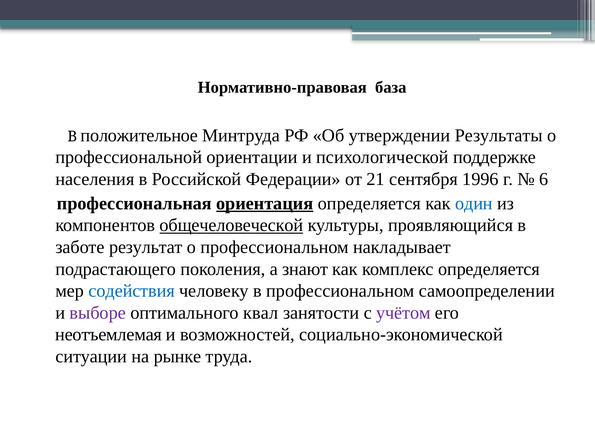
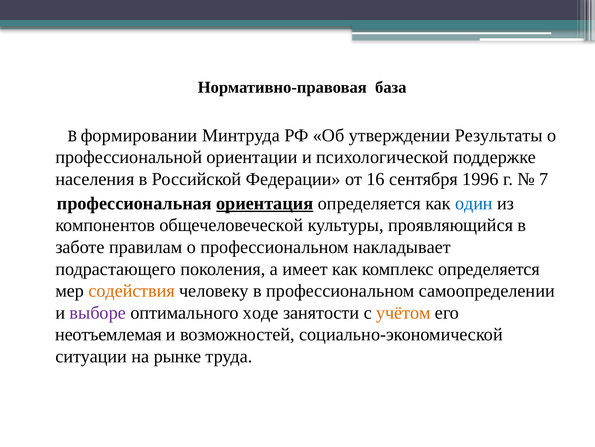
положительное: положительное -> формировании (139, 135)
21: 21 -> 16 (376, 179)
6: 6 -> 7 (544, 179)
общечеловеческой underline: present -> none (231, 225)
результат: результат -> правилам (146, 247)
знают: знают -> имеет (305, 269)
содействия colour: blue -> orange (132, 290)
квал: квал -> ходе (261, 312)
учётом colour: purple -> orange (403, 312)
